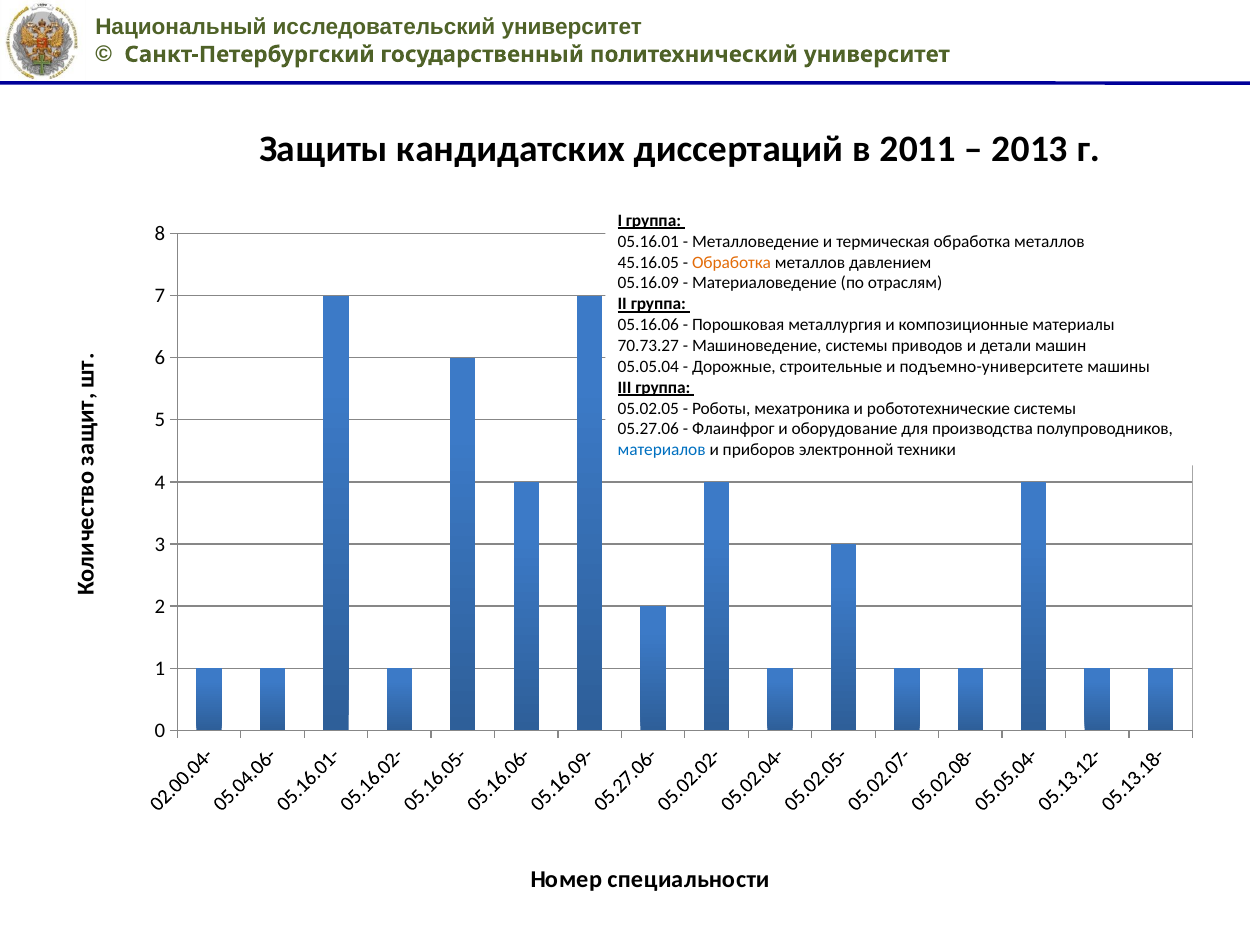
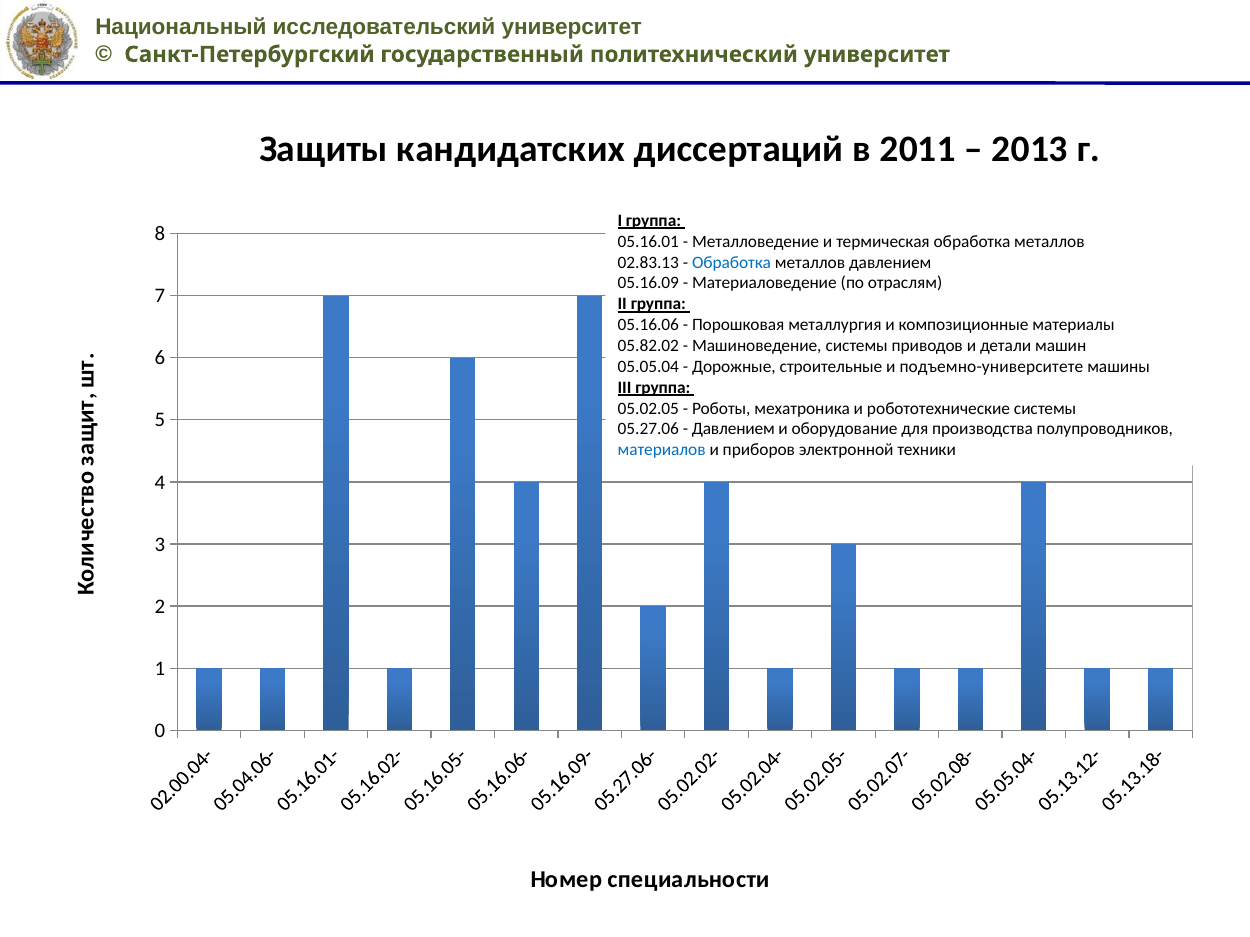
45.16.05: 45.16.05 -> 02.83.13 (648, 262)
Обработка colour: orange -> blue (732, 262)
70.73.27: 70.73.27 -> 05.82.02 (648, 346)
Флаинфрог: Флаинфрог -> Давлением (733, 429)
